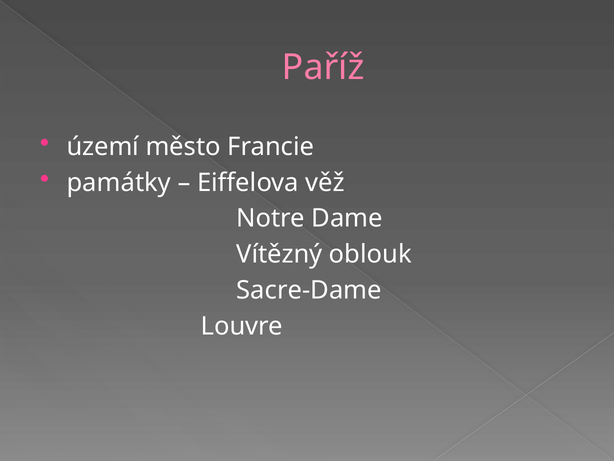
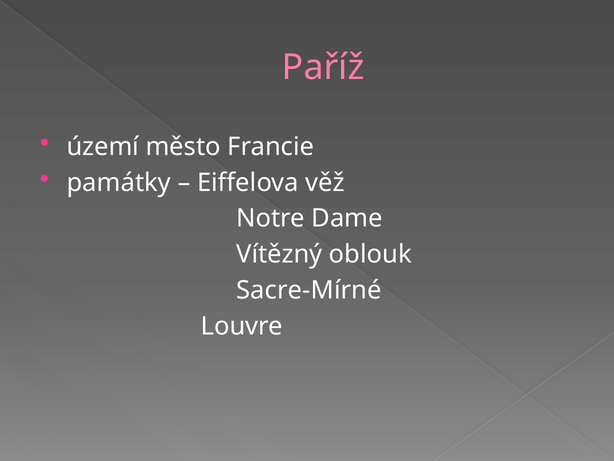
Sacre-Dame: Sacre-Dame -> Sacre-Mírné (309, 290)
